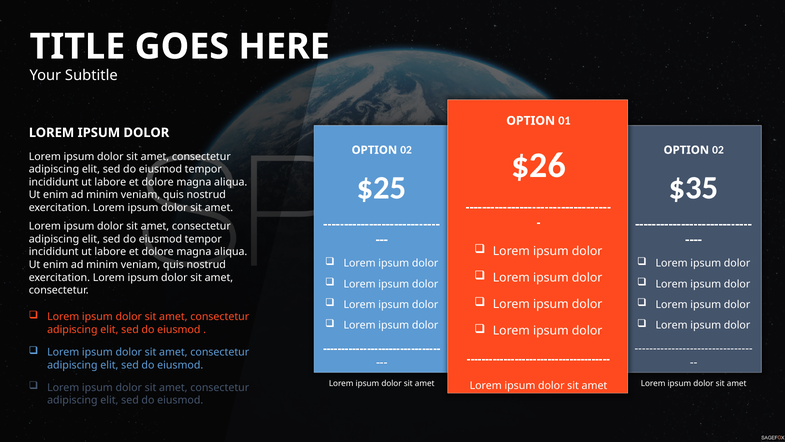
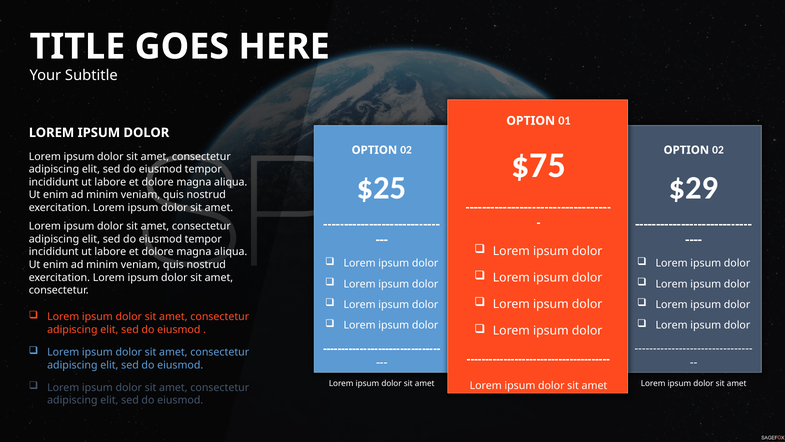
$26: $26 -> $75 (538, 165)
$35: $35 -> $29 (694, 188)
